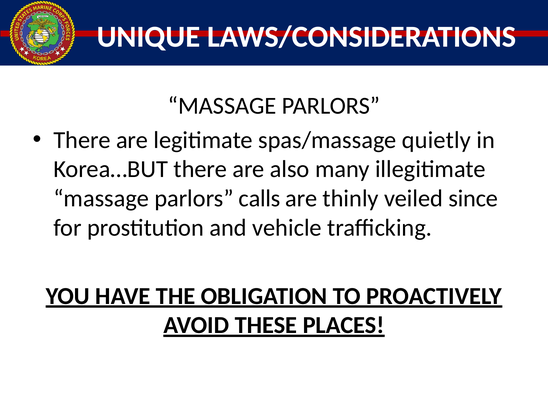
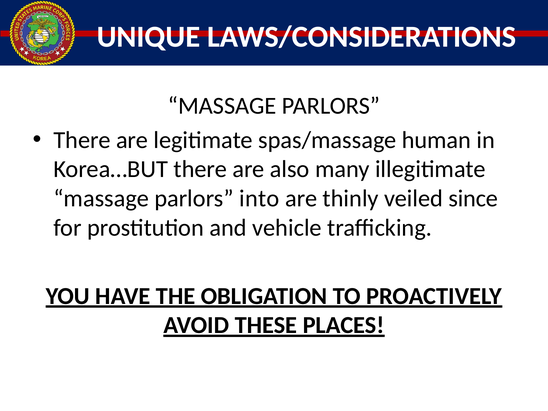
quietly: quietly -> human (436, 140)
calls: calls -> into (259, 198)
